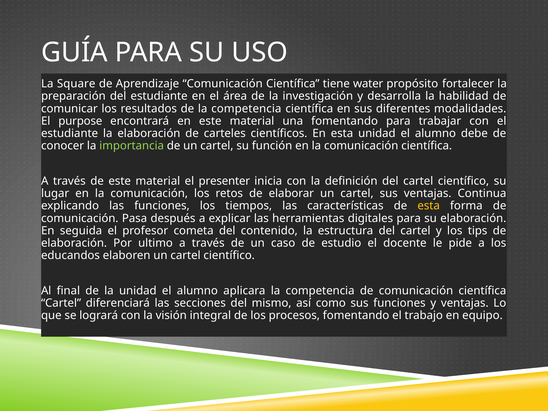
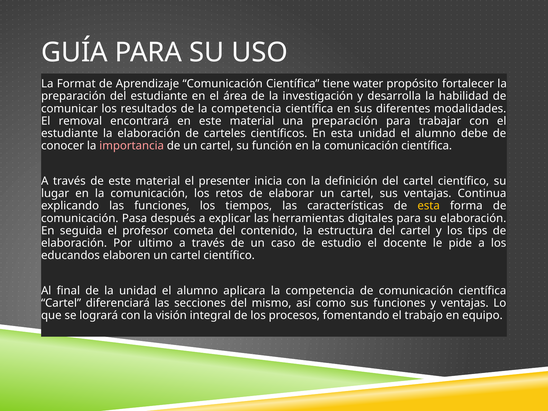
Square: Square -> Format (76, 84)
purpose: purpose -> removal (80, 121)
una fomentando: fomentando -> preparación (345, 121)
importancia colour: light green -> pink (132, 146)
